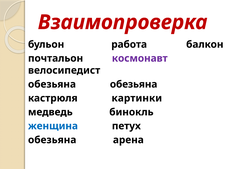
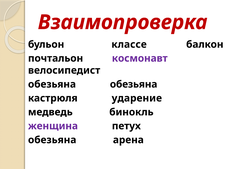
работа: работа -> классе (129, 45)
картинки: картинки -> ударение (137, 98)
женщина colour: blue -> purple (53, 126)
